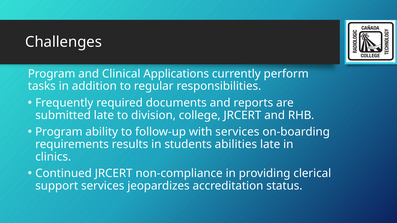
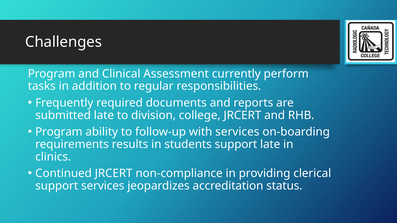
Applications: Applications -> Assessment (176, 74)
students abilities: abilities -> support (236, 145)
